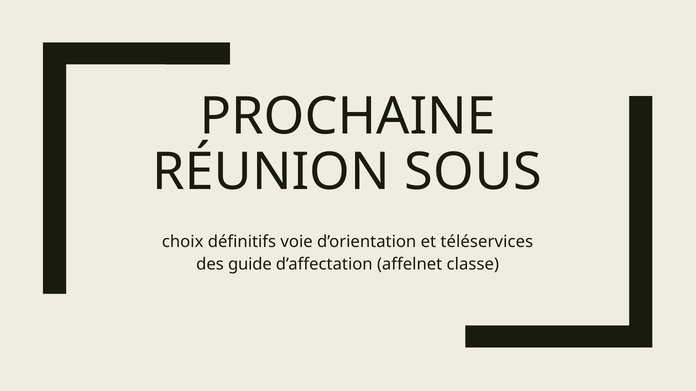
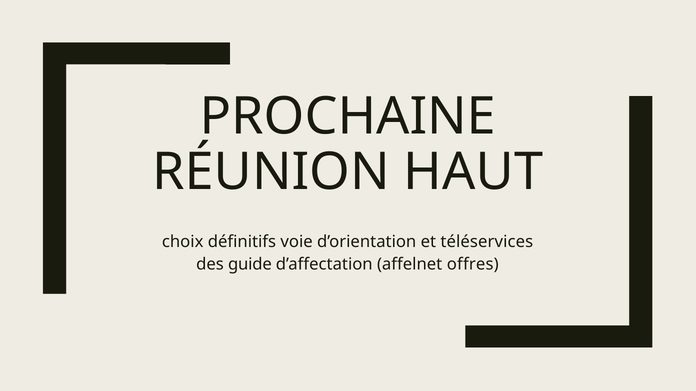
SOUS: SOUS -> HAUT (473, 172)
classe: classe -> offres (473, 264)
